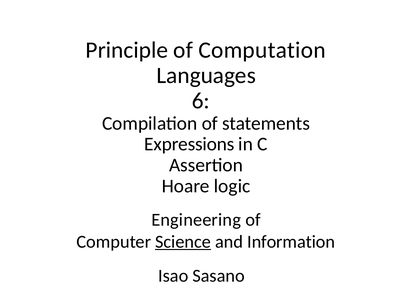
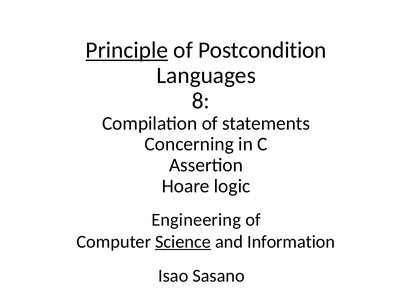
Principle underline: none -> present (127, 50)
Computation: Computation -> Postcondition (262, 50)
6: 6 -> 8 (201, 101)
Expressions: Expressions -> Concerning (189, 144)
